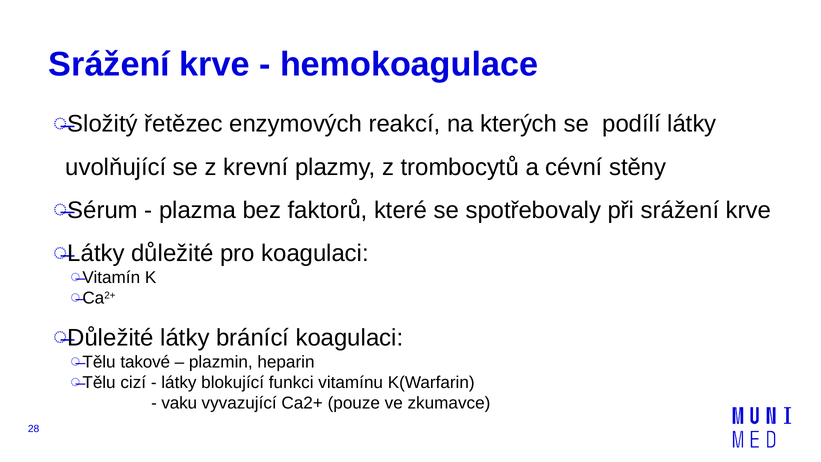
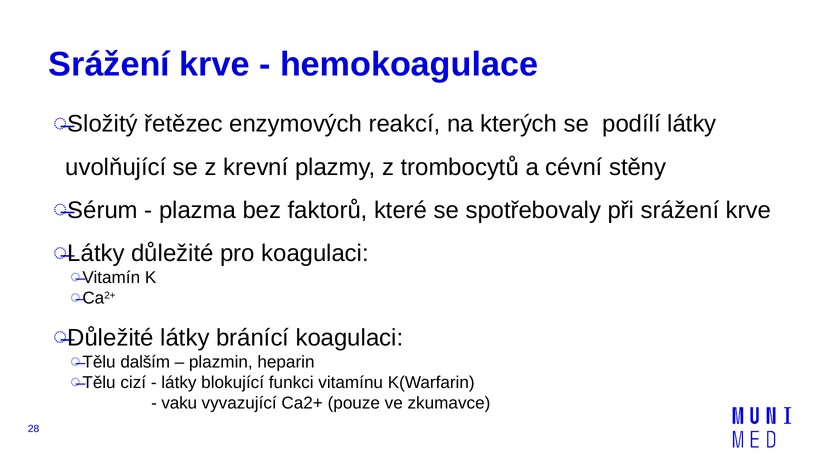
takové: takové -> dalším (145, 362)
